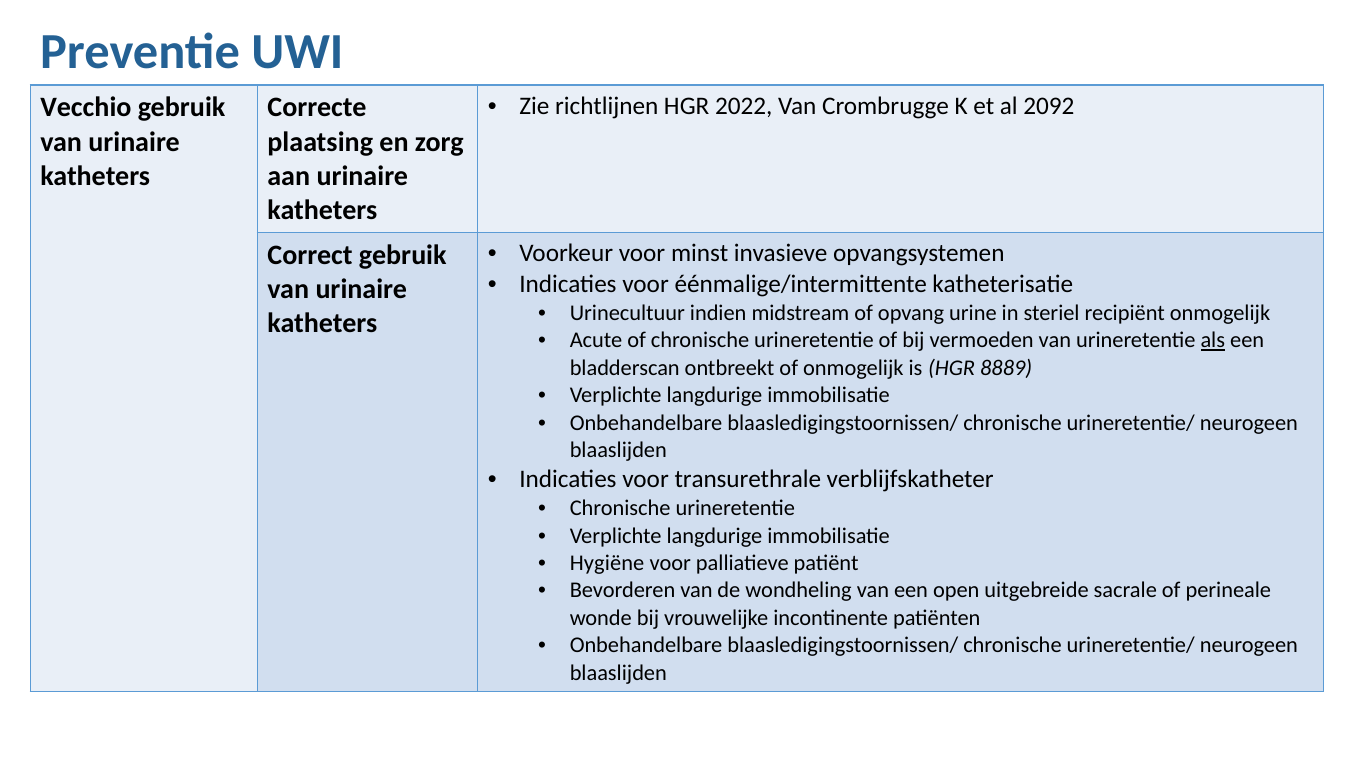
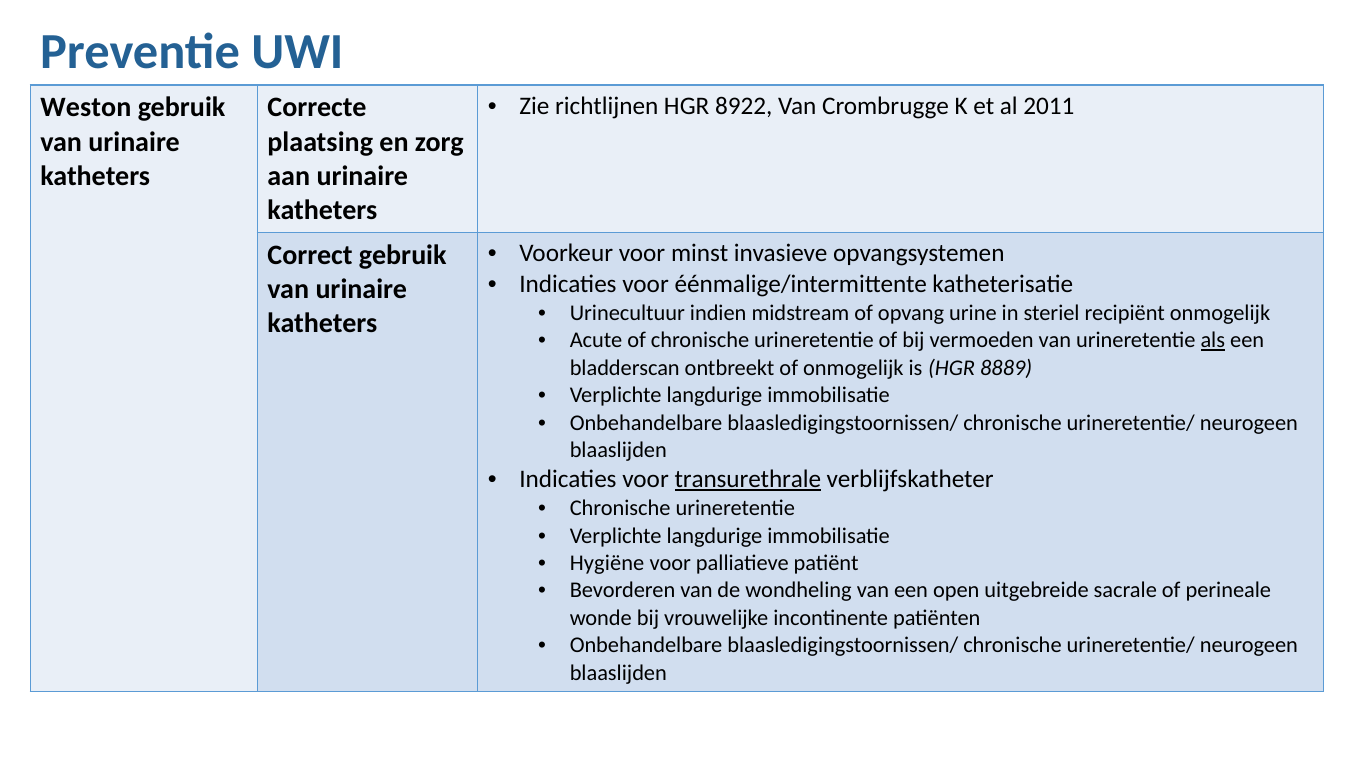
2022: 2022 -> 8922 (744, 106)
2092: 2092 -> 2011 (1049, 106)
Vecchio: Vecchio -> Weston (86, 107)
transurethrale underline: none -> present (748, 479)
